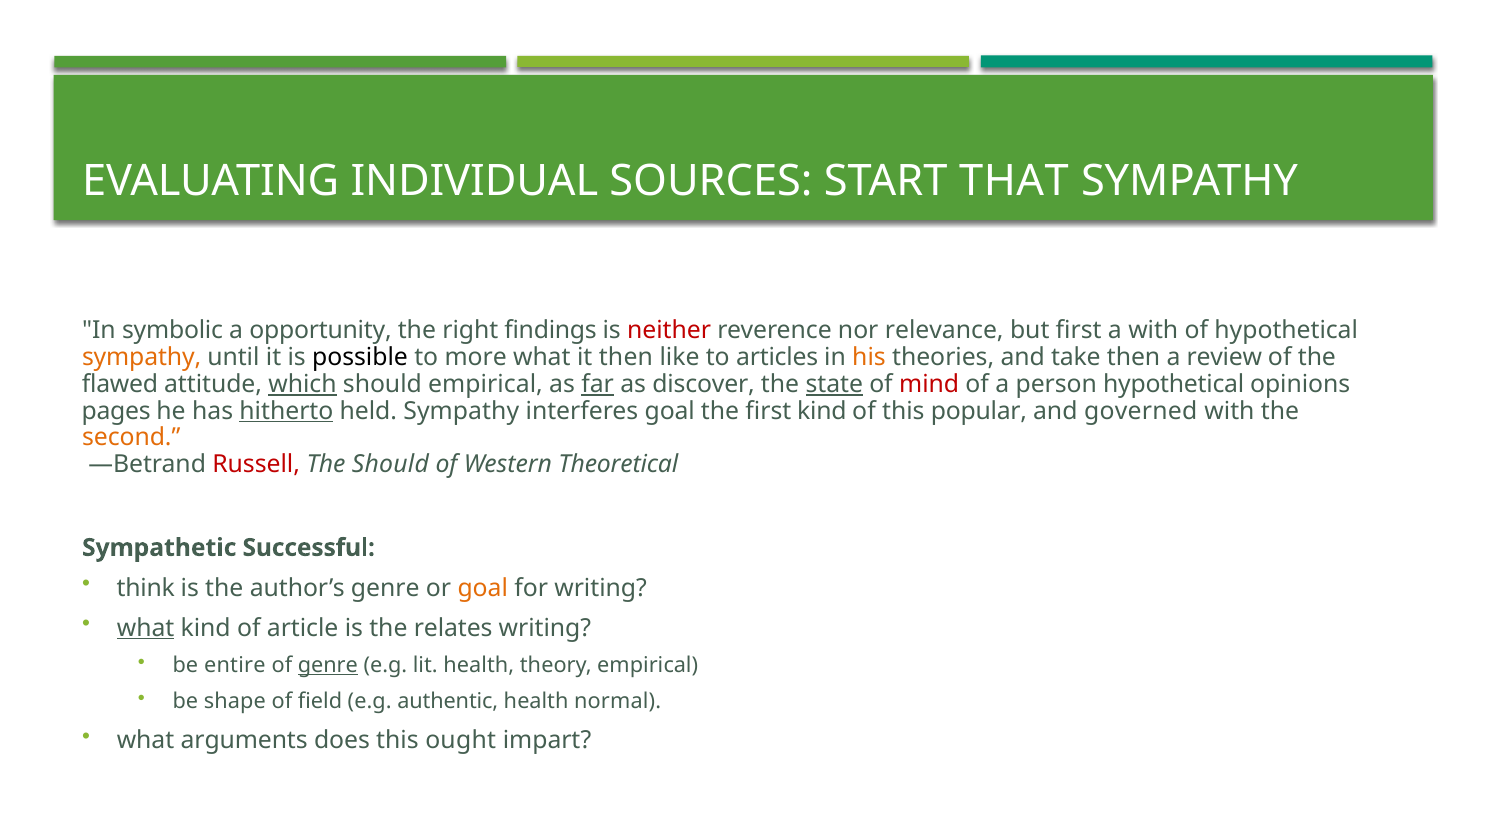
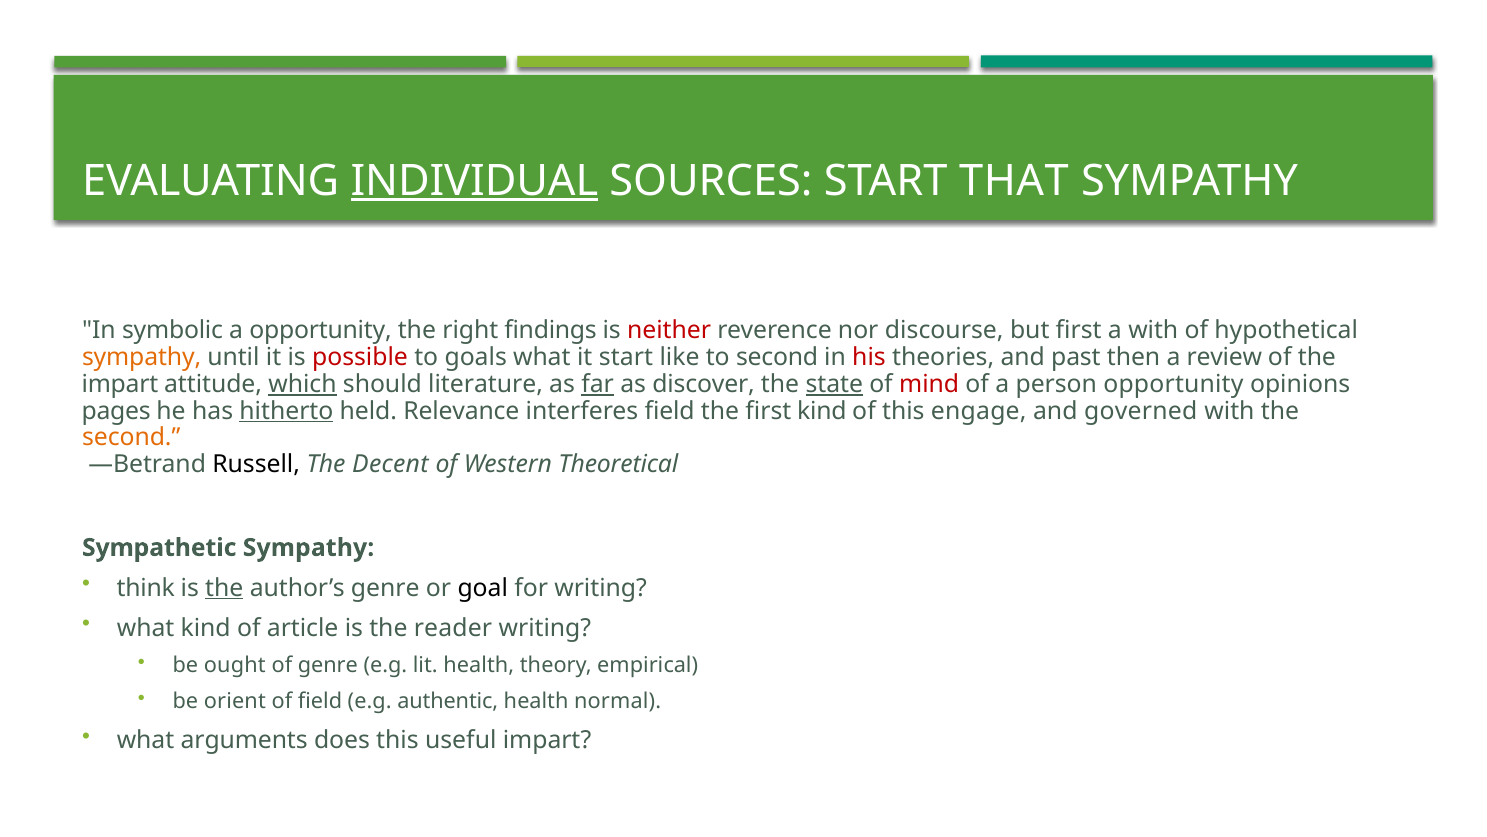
INDIVIDUAL underline: none -> present (474, 181)
relevance: relevance -> discourse (944, 330)
possible colour: black -> red (360, 357)
more: more -> goals (476, 357)
it then: then -> start (626, 357)
to articles: articles -> second (777, 357)
his colour: orange -> red (869, 357)
take: take -> past (1076, 357)
flawed: flawed -> impart (120, 384)
should empirical: empirical -> literature (486, 384)
person hypothetical: hypothetical -> opportunity (1173, 384)
held Sympathy: Sympathy -> Relevance (461, 411)
interferes goal: goal -> field (670, 411)
popular: popular -> engage (979, 411)
Russell colour: red -> black (256, 464)
The Should: Should -> Decent (390, 464)
Sympathetic Successful: Successful -> Sympathy (308, 547)
the underline: none -> present (224, 587)
goal colour: orange -> black (483, 587)
what underline: present -> none (146, 628)
relates: relates -> reader (453, 628)
entire: entire -> ought (235, 665)
genre underline: present -> none (328, 665)
shape: shape -> orient (235, 701)
ought: ought -> useful (461, 740)
